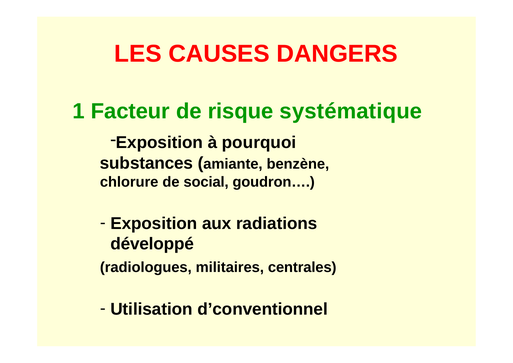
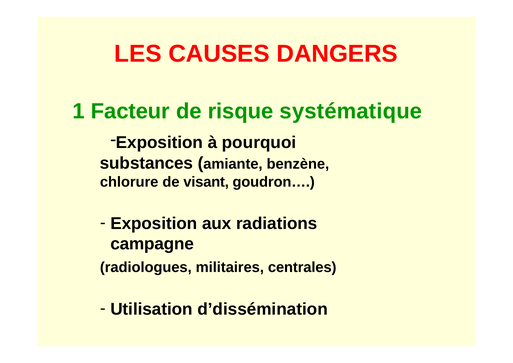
social: social -> visant (206, 182)
développé: développé -> campagne (152, 244)
d’conventionnel: d’conventionnel -> d’dissémination (263, 309)
